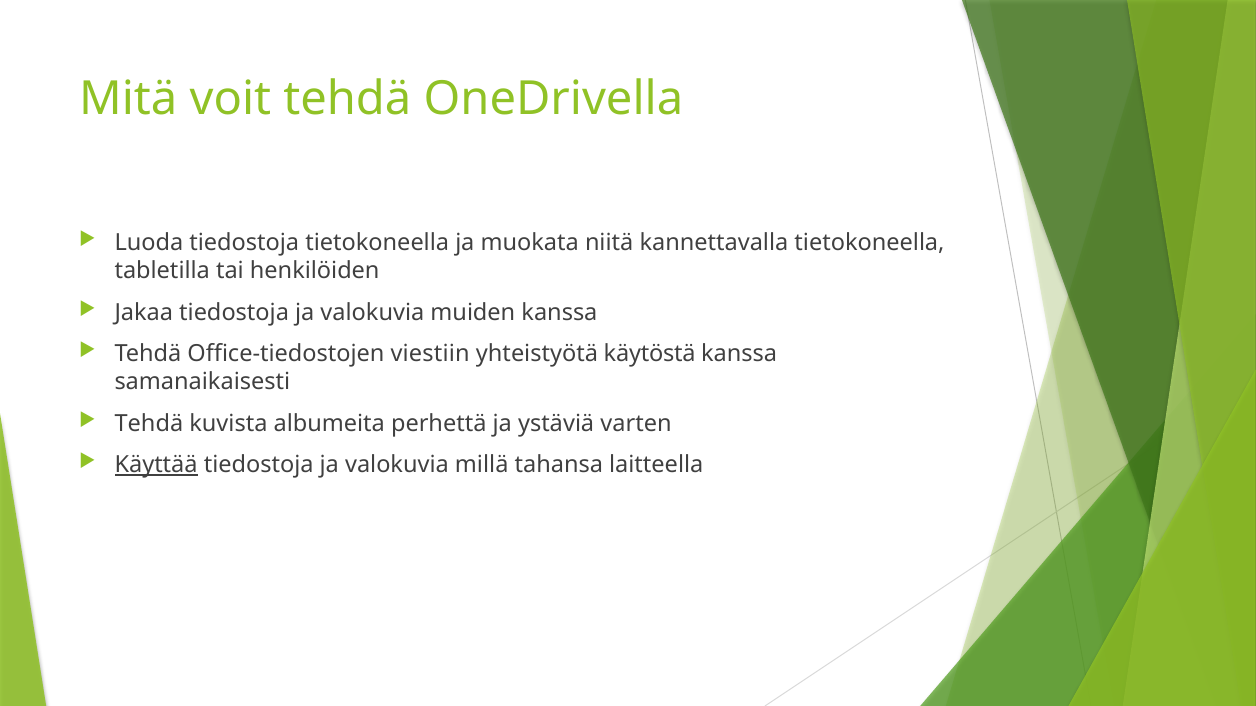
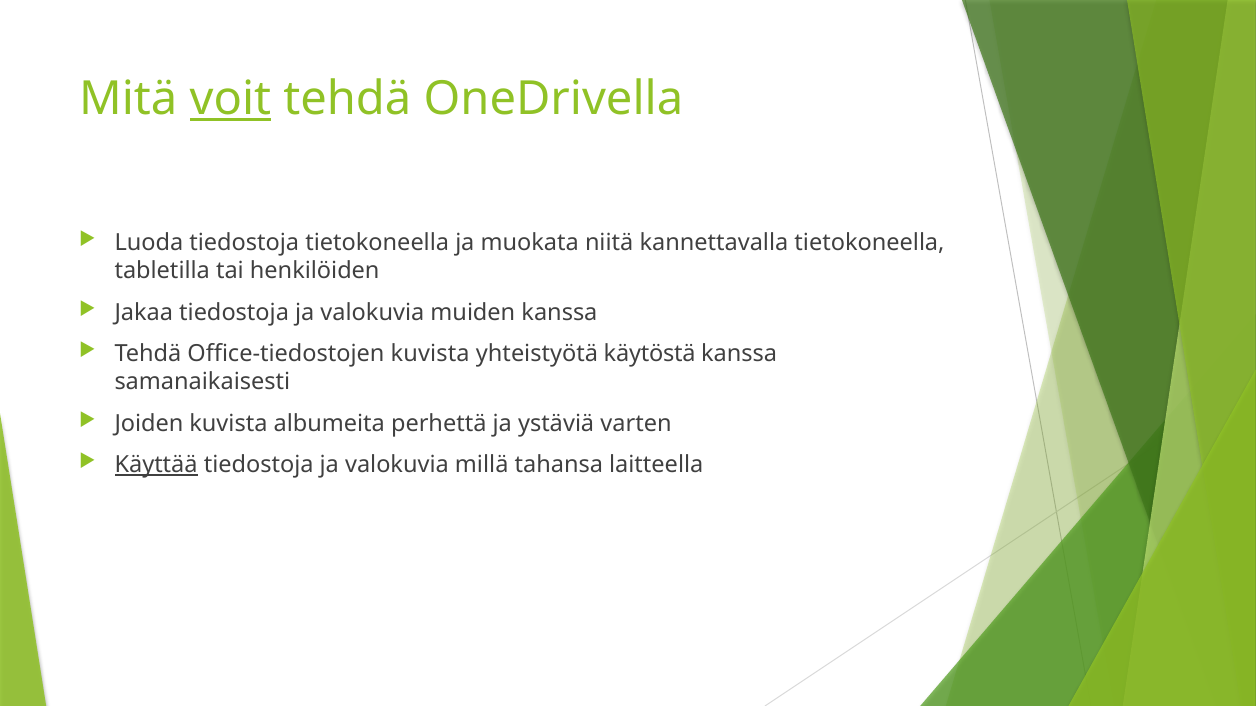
voit underline: none -> present (230, 99)
Office-tiedostojen viestiin: viestiin -> kuvista (430, 354)
Tehdä: Tehdä -> Joiden (149, 424)
